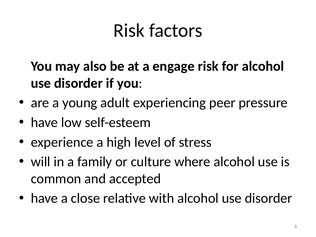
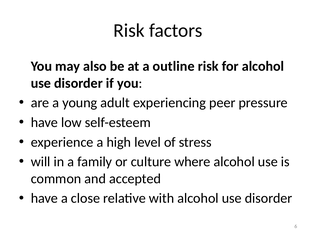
engage: engage -> outline (174, 66)
